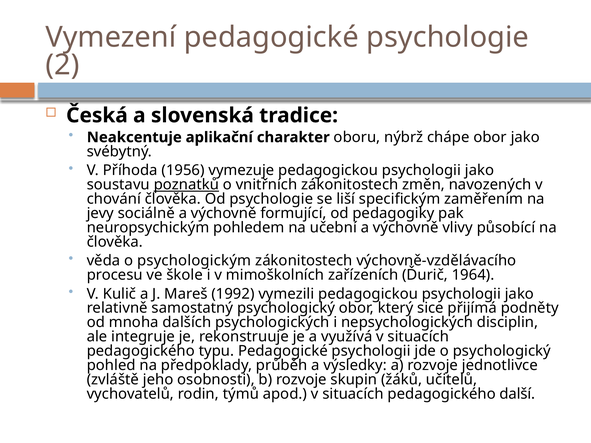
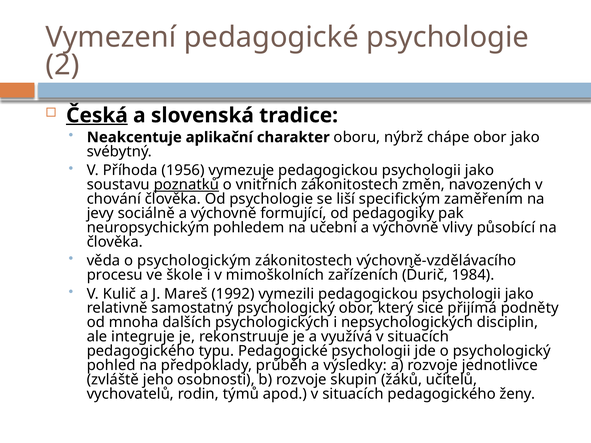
Česká underline: none -> present (97, 115)
1964: 1964 -> 1984 (473, 275)
další: další -> ženy (517, 394)
